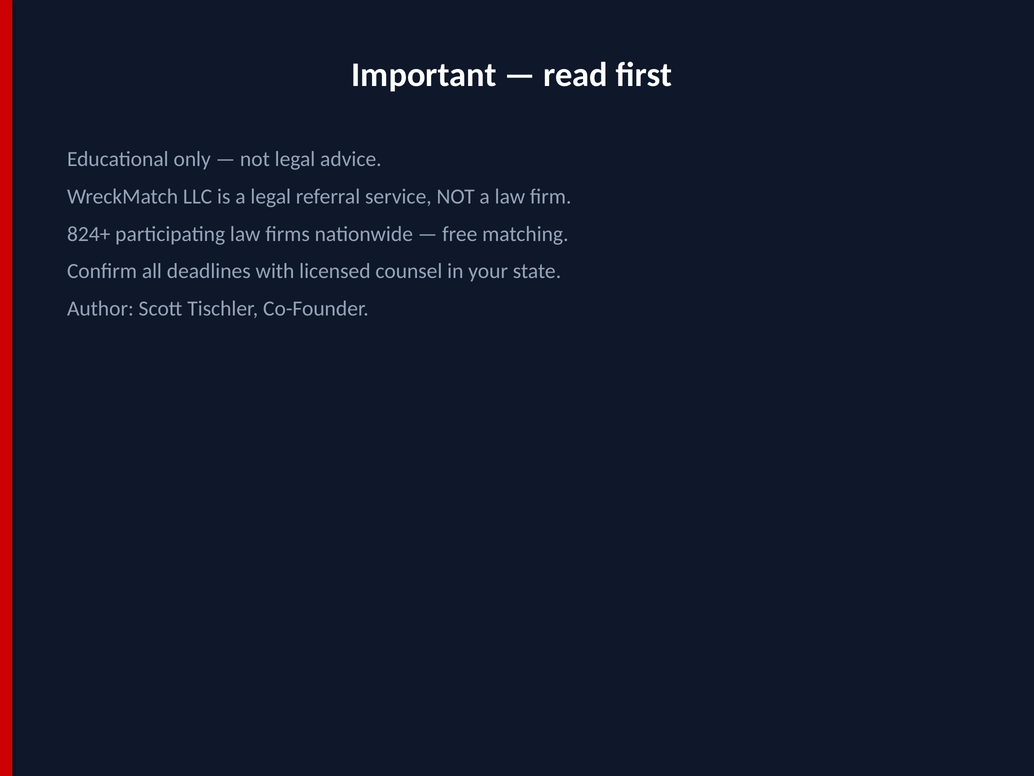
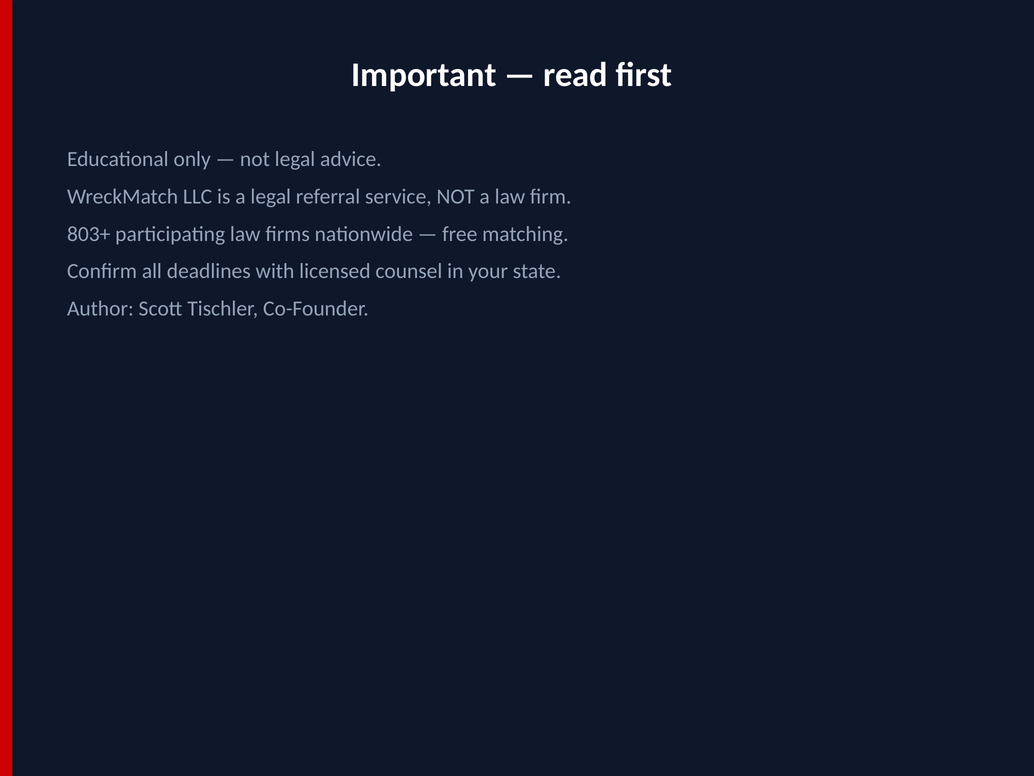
824+: 824+ -> 803+ (89, 234)
